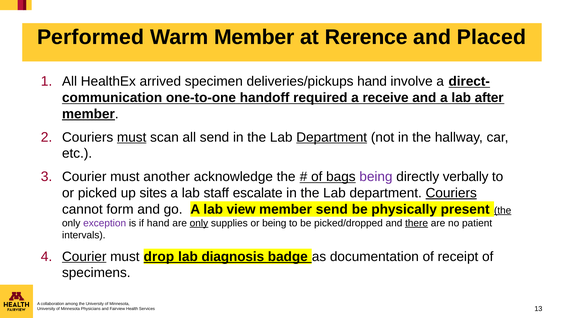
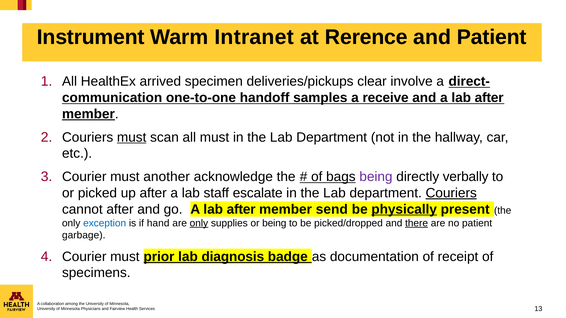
Performed: Performed -> Instrument (91, 37)
Warm Member: Member -> Intranet (254, 37)
and Placed: Placed -> Patient (492, 37)
deliveries/pickups hand: hand -> clear (372, 82)
required: required -> samples (320, 98)
all send: send -> must (215, 137)
Department underline: present -> none (332, 137)
up sites: sites -> after (153, 193)
cannot form: form -> after (120, 209)
go A lab view: view -> after (241, 209)
physically underline: none -> present (404, 209)
the underline: present -> none (503, 211)
exception colour: purple -> blue (105, 223)
intervals: intervals -> garbage (84, 235)
Courier underline: present -> none (84, 257)
drop: drop -> prior (159, 257)
